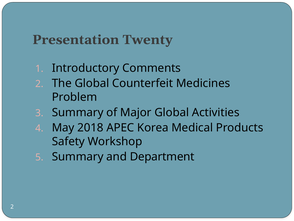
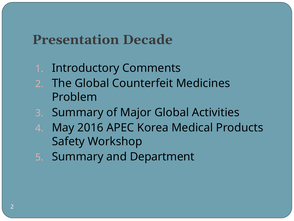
Twenty: Twenty -> Decade (148, 40)
2018: 2018 -> 2016 (90, 127)
